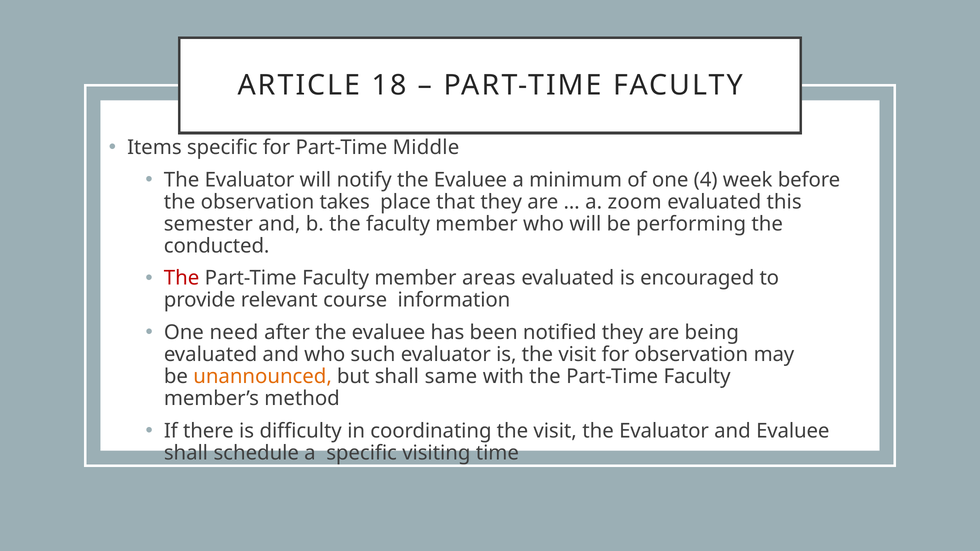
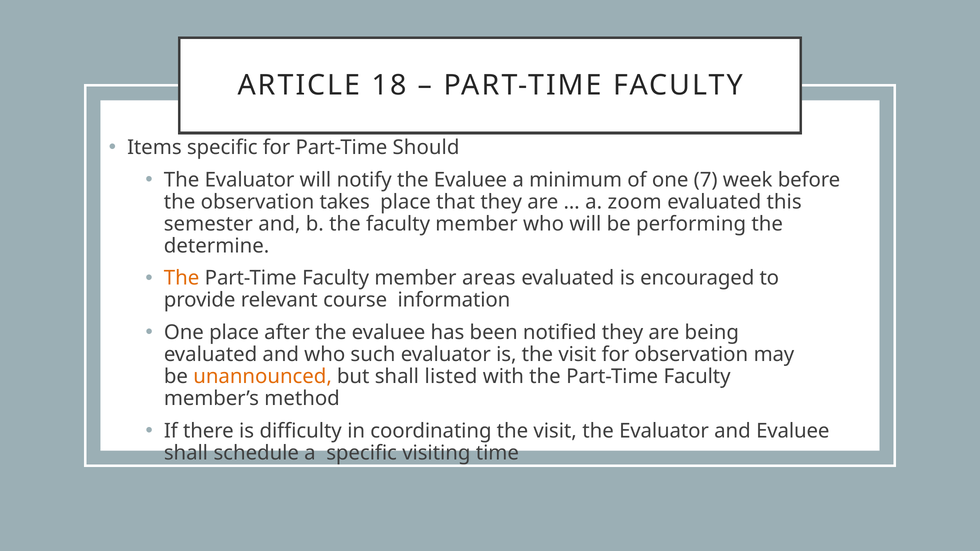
Middle: Middle -> Should (426, 148)
4: 4 -> 7 (706, 180)
conducted: conducted -> determine (217, 246)
The colour: red -> orange (182, 278)
One need: need -> place (234, 333)
same: same -> listed (451, 377)
